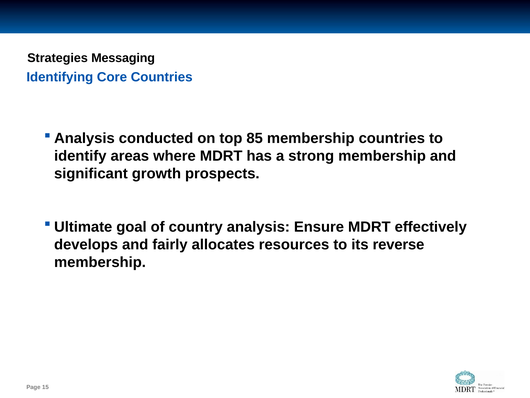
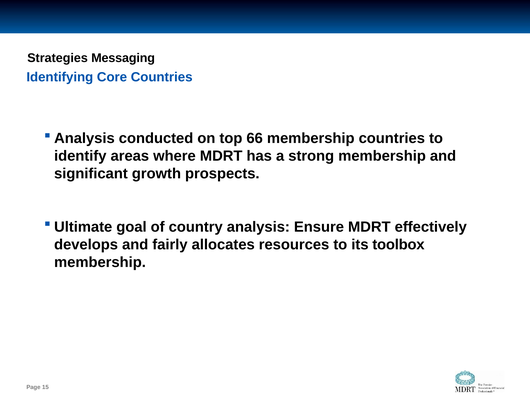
85: 85 -> 66 (255, 138)
reverse: reverse -> toolbox (398, 244)
